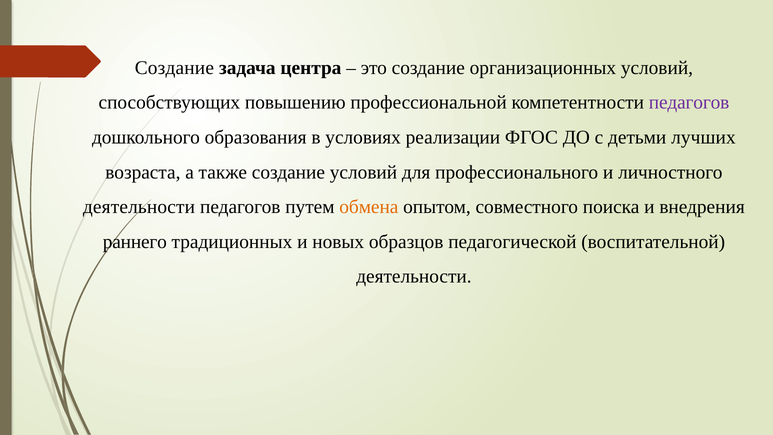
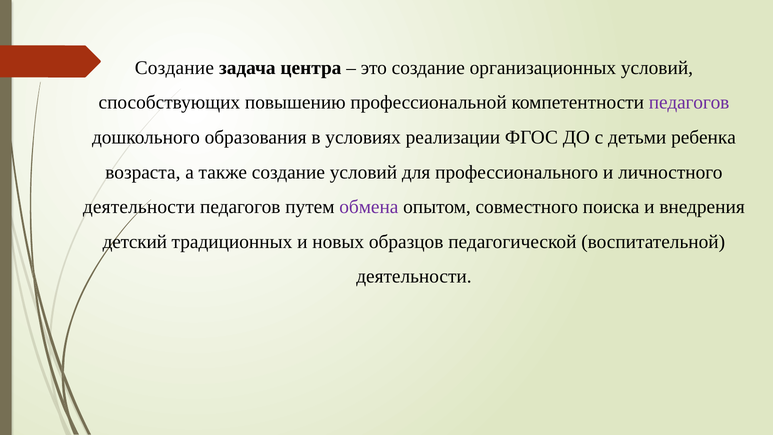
лучших: лучших -> ребенка (703, 137)
обмена colour: orange -> purple (369, 207)
раннего: раннего -> детский (135, 242)
